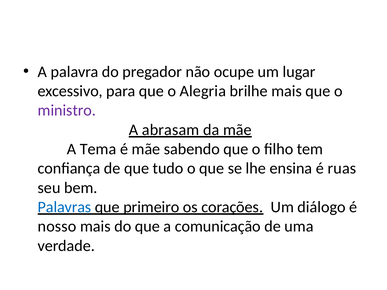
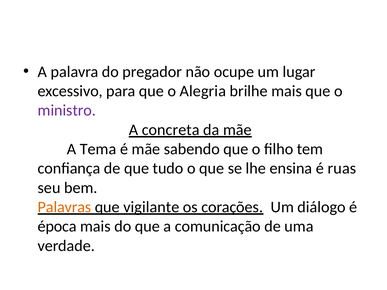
abrasam: abrasam -> concreta (171, 130)
Palavras colour: blue -> orange (65, 207)
primeiro: primeiro -> vigilante (151, 207)
nosso: nosso -> época (57, 227)
